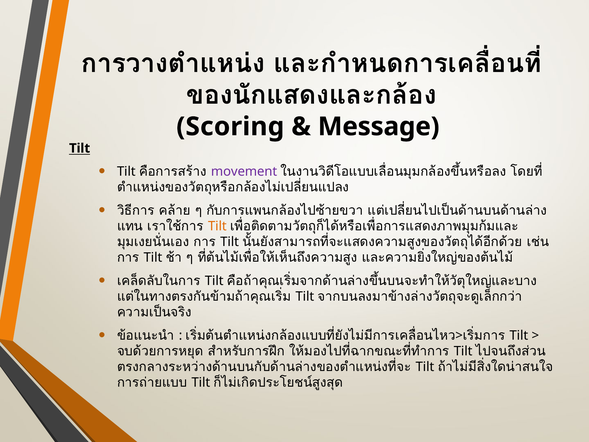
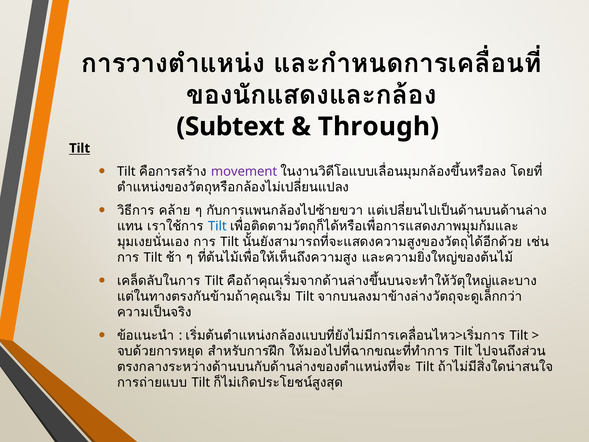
Scoring: Scoring -> Subtext (231, 127)
Message: Message -> Through (378, 127)
Tilt colour: orange -> blue (217, 226)
